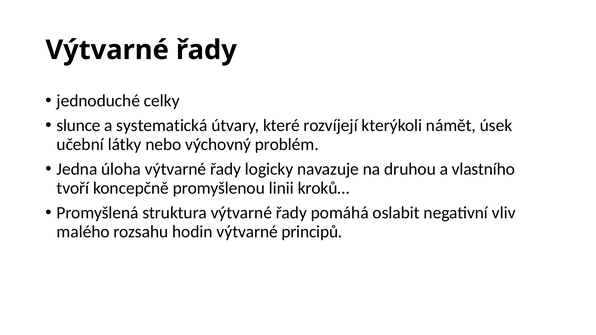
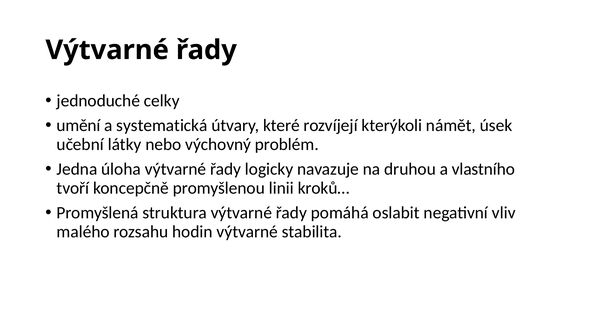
slunce: slunce -> umění (78, 126)
principů: principů -> stabilita (312, 232)
